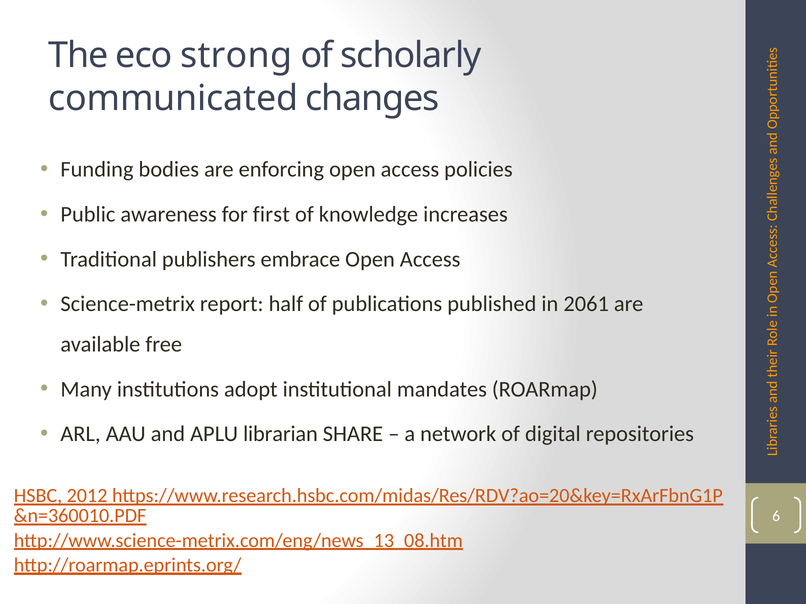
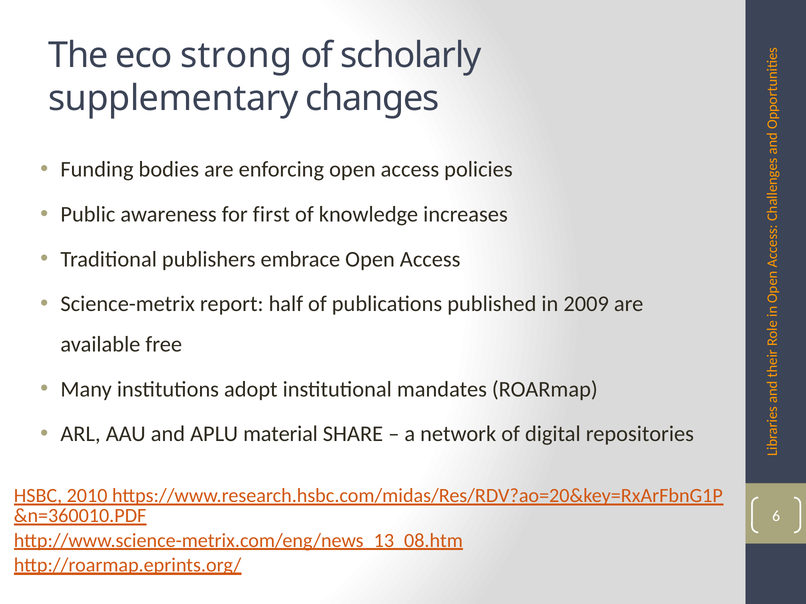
communicated: communicated -> supplementary (173, 99)
2061: 2061 -> 2009 (586, 304)
librarian: librarian -> material (280, 434)
2012: 2012 -> 2010 (87, 496)
